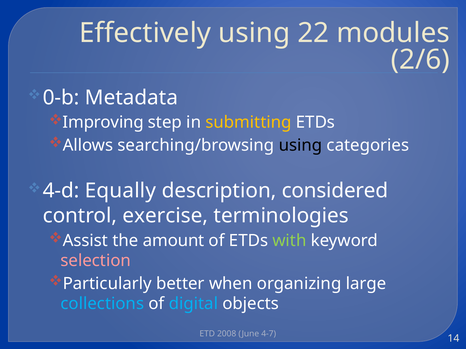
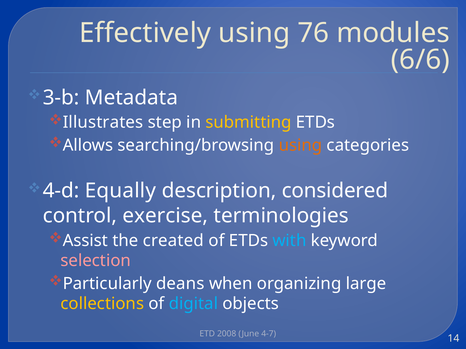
22: 22 -> 76 (313, 33)
2/6: 2/6 -> 6/6 (420, 60)
0-b: 0-b -> 3-b (61, 98)
Improving: Improving -> Illustrates (103, 123)
using colour: black -> orange (300, 145)
amount: amount -> created (173, 241)
with colour: light green -> light blue (289, 241)
better: better -> deans (180, 284)
collections colour: light blue -> yellow (102, 304)
